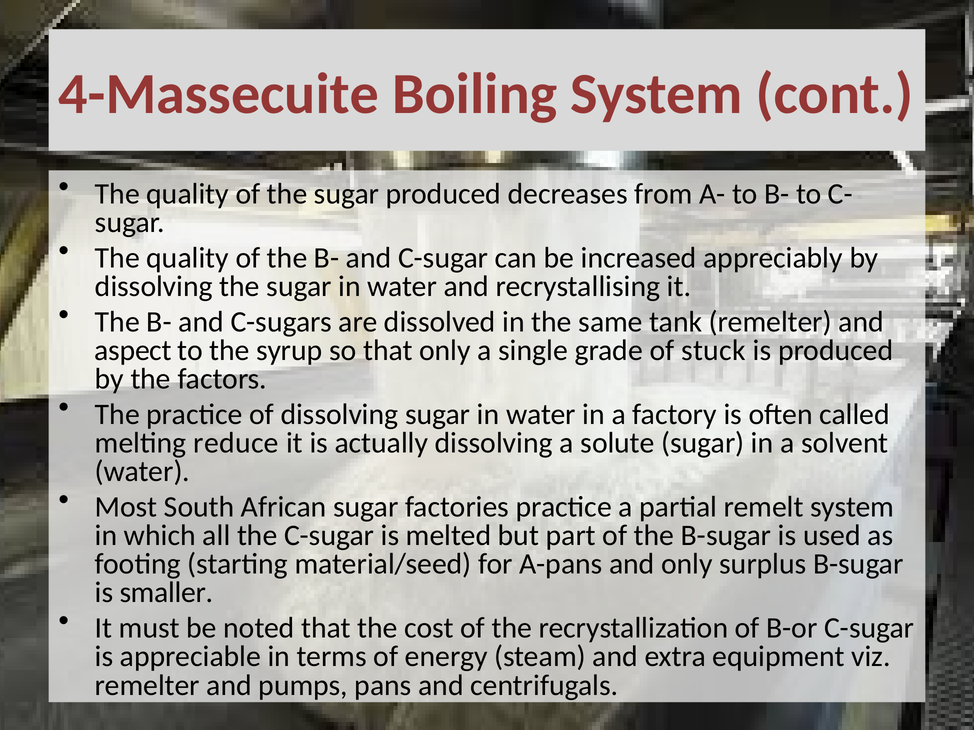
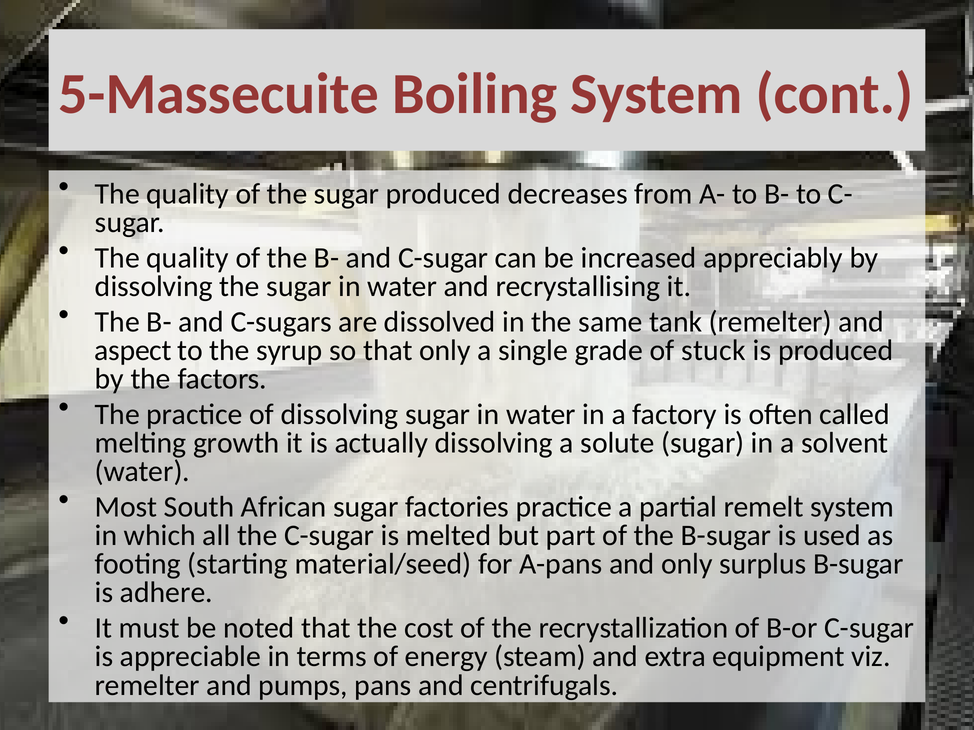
4-Massecuite: 4-Massecuite -> 5-Massecuite (219, 94)
reduce: reduce -> growth (236, 443)
smaller: smaller -> adhere (166, 593)
